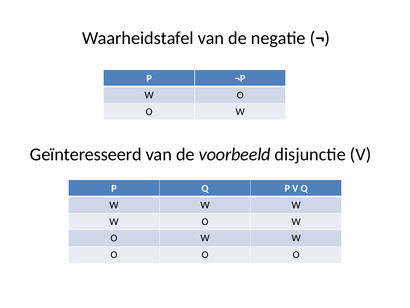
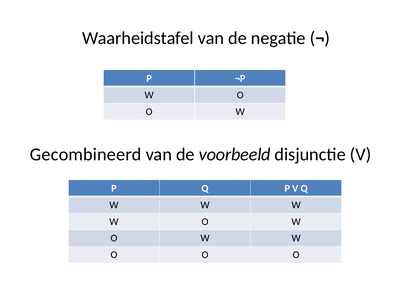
Geïnteresseerd: Geïnteresseerd -> Gecombineerd (86, 154)
